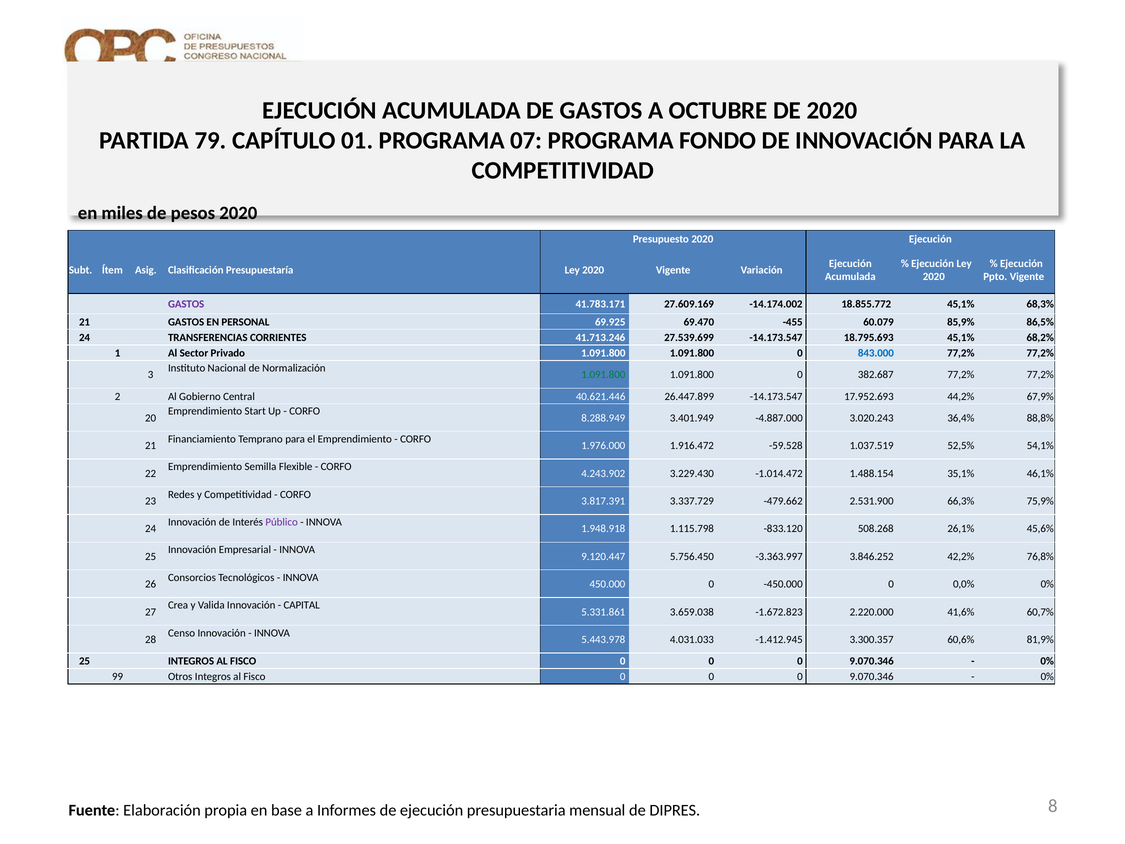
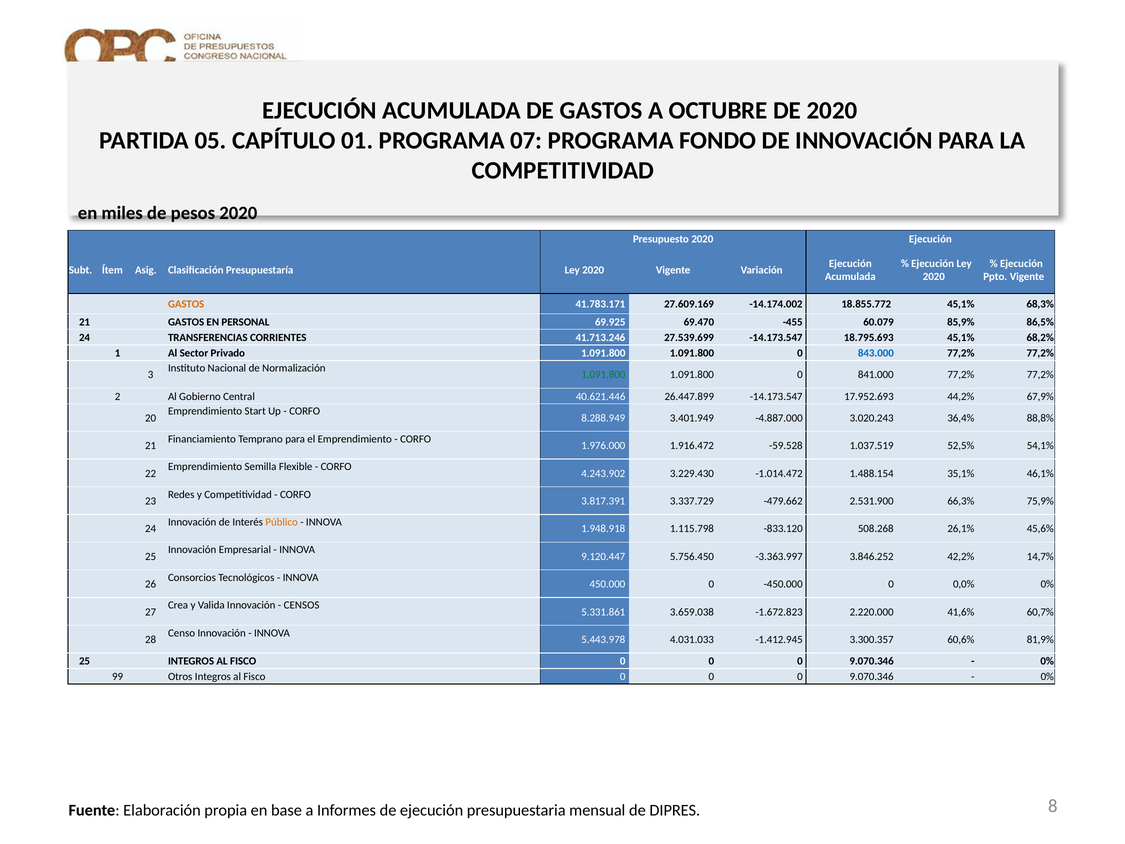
79: 79 -> 05 (211, 140)
GASTOS colour: purple -> orange (186, 304)
382.687: 382.687 -> 841.000 (876, 375)
Público colour: purple -> orange (282, 522)
76,8%: 76,8% -> 14,7% (1040, 556)
CAPITAL: CAPITAL -> CENSOS (302, 605)
